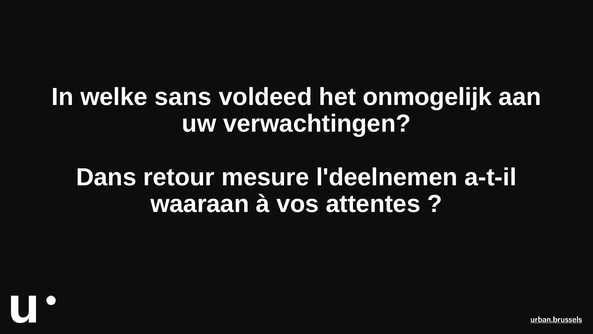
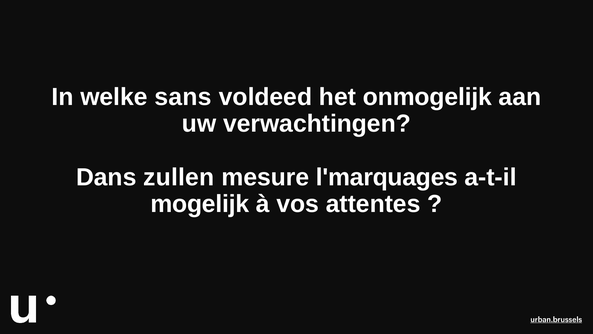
retour: retour -> zullen (179, 177)
l'deelnemen: l'deelnemen -> l'marquages (387, 177)
waaraan: waaraan -> mogelijk (200, 204)
